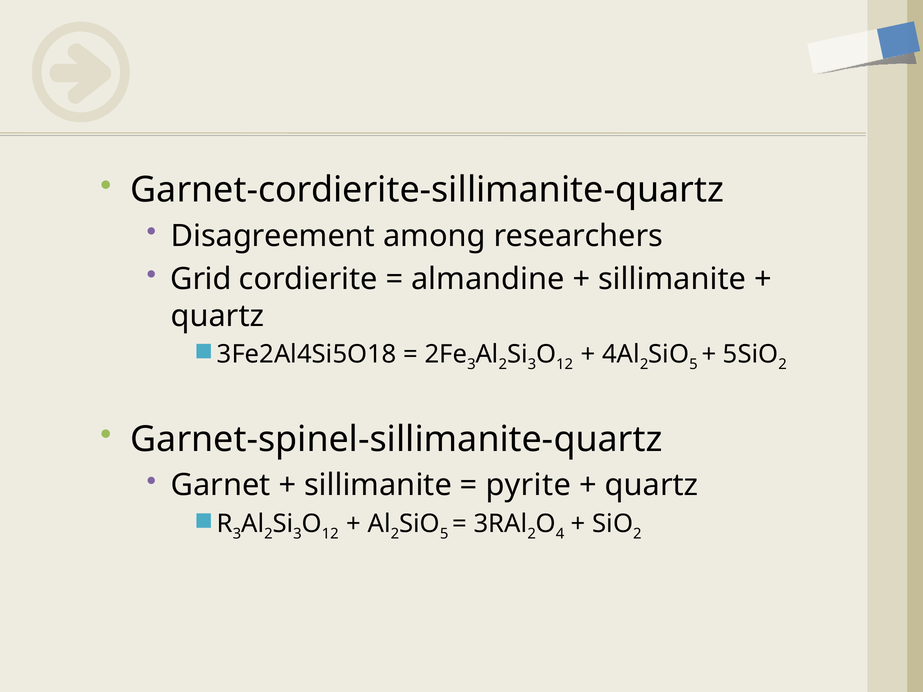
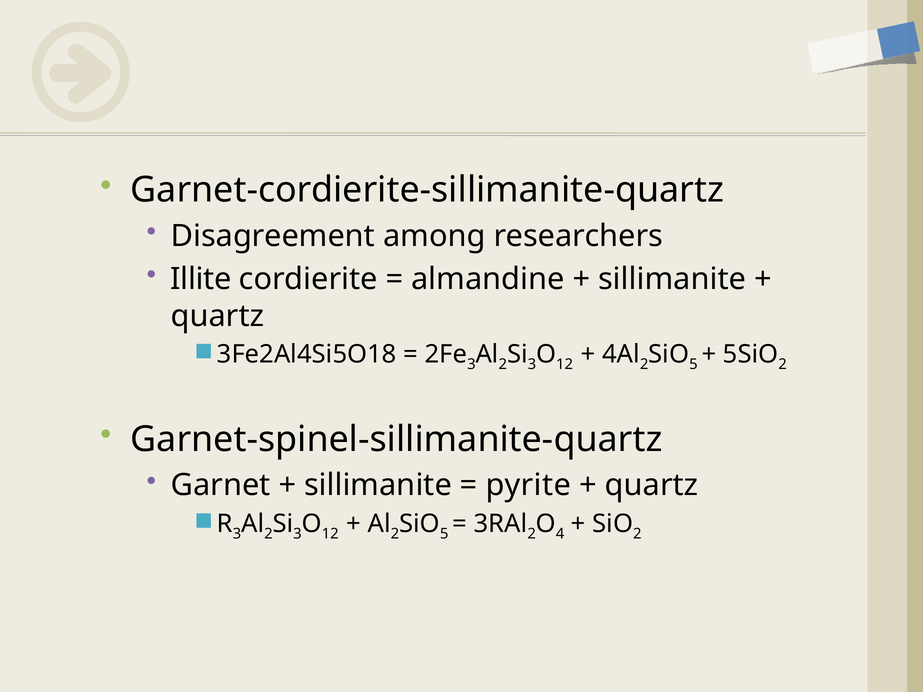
Grid: Grid -> Illite (201, 279)
